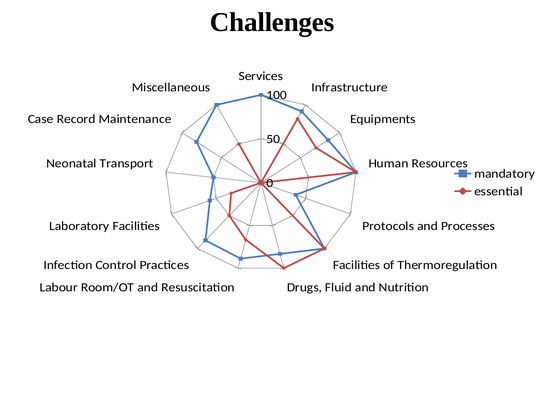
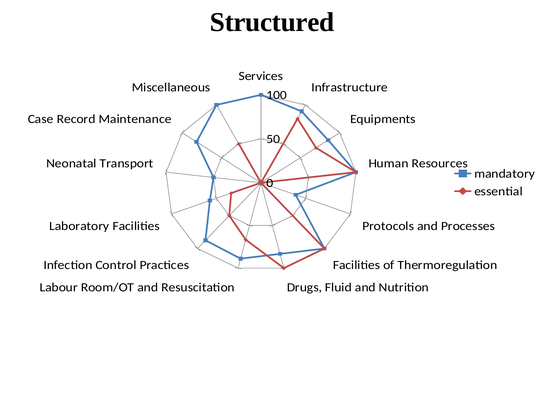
Challenges: Challenges -> Structured (272, 22)
